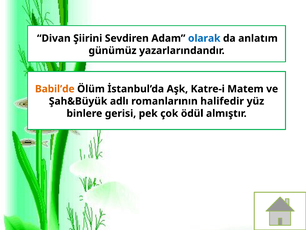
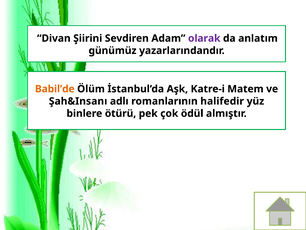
olarak colour: blue -> purple (204, 38)
Şah&Büyük: Şah&Büyük -> Şah&Insanı (78, 101)
gerisi: gerisi -> ötürü (121, 113)
